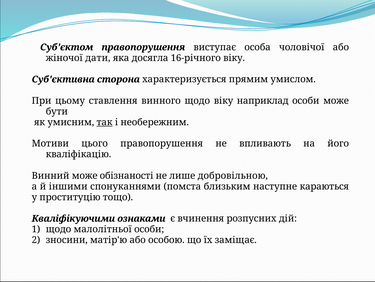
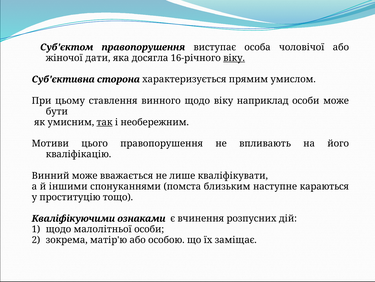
віку underline: none -> present (234, 58)
обізнаності: обізнаності -> вважається (127, 175)
добровільною: добровільною -> кваліфікувати (233, 175)
зносини: зносини -> зокрема (67, 239)
